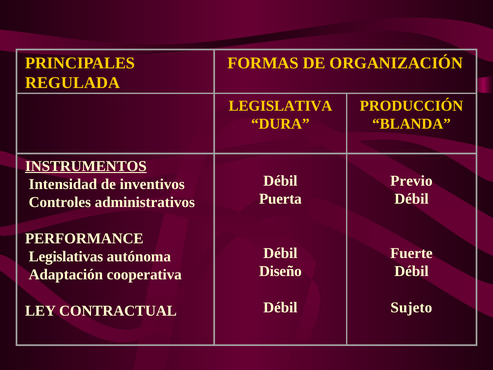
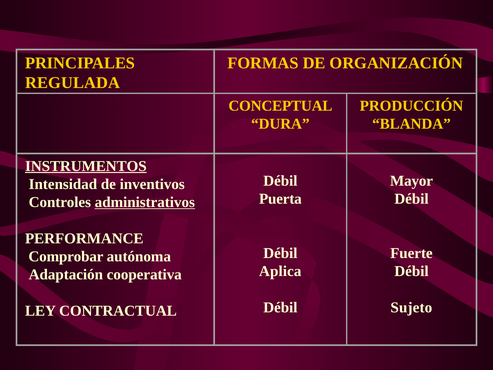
LEGISLATIVA: LEGISLATIVA -> CONCEPTUAL (280, 106)
Previo: Previo -> Mayor (412, 181)
administrativos underline: none -> present (145, 202)
Legislativas: Legislativas -> Comprobar (66, 256)
Diseño: Diseño -> Aplica (280, 271)
